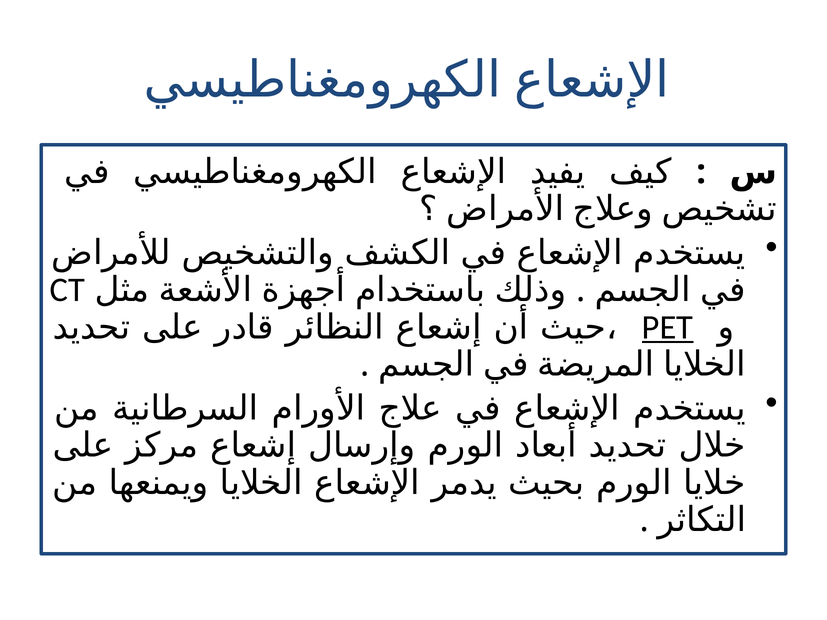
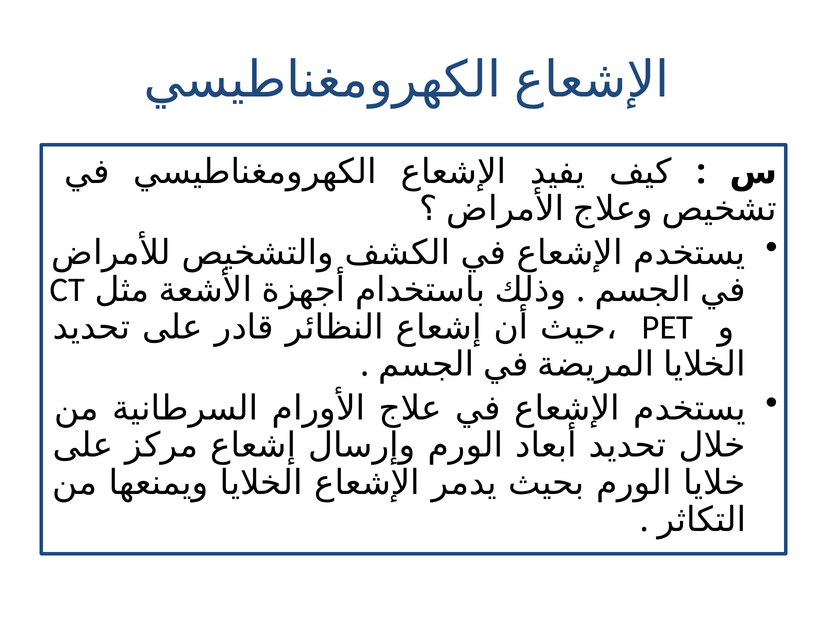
PET underline: present -> none (668, 327)
